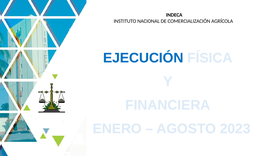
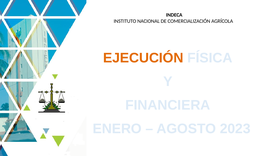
EJECUCIÓN colour: blue -> orange (143, 58)
